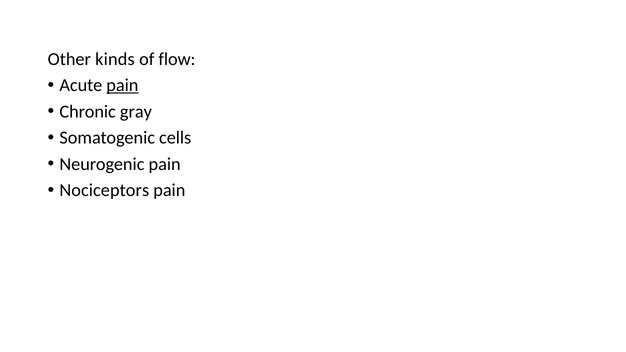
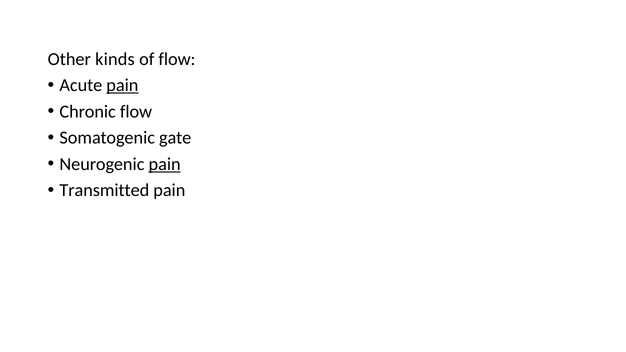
Chronic gray: gray -> flow (136, 112)
cells: cells -> gate (175, 138)
pain underline: none -> present (165, 164)
Nociceptors: Nociceptors -> Transmitted (104, 190)
